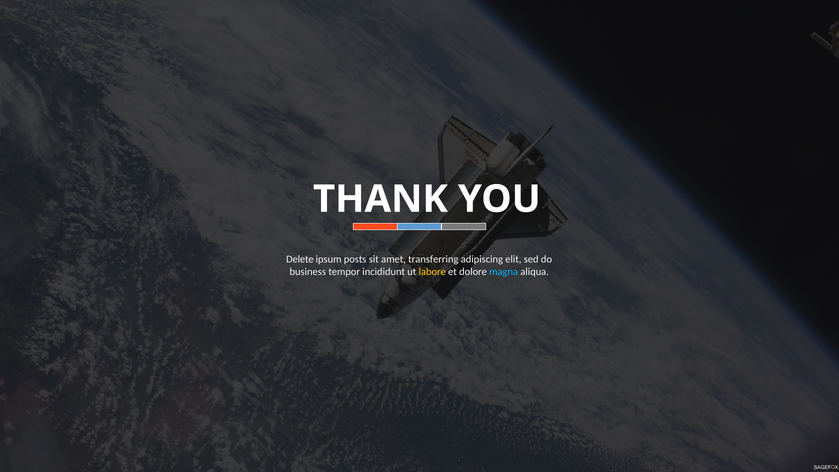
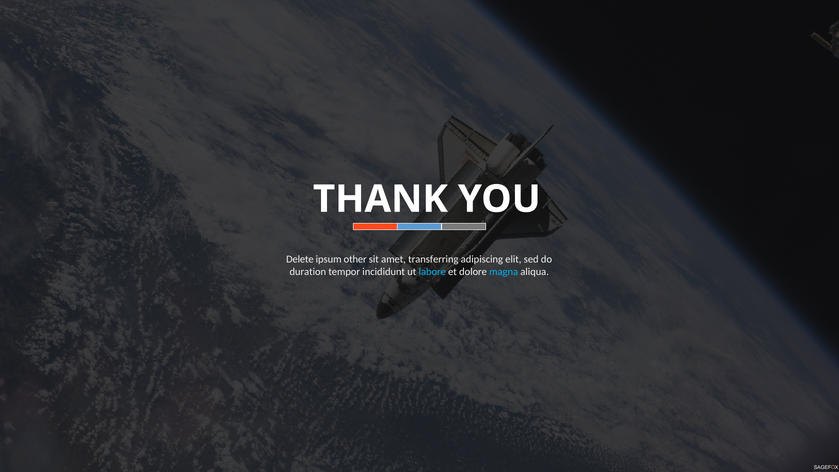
posts: posts -> other (355, 259)
business: business -> duration (308, 272)
labore colour: yellow -> light blue (432, 272)
